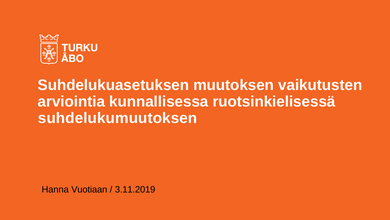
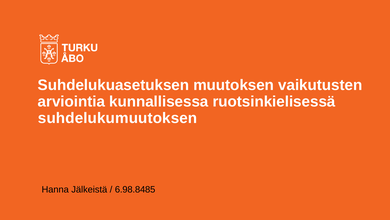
Vuotiaan: Vuotiaan -> Jälkeistä (89, 189)
3.11.2019: 3.11.2019 -> 6.98.8485 (135, 189)
